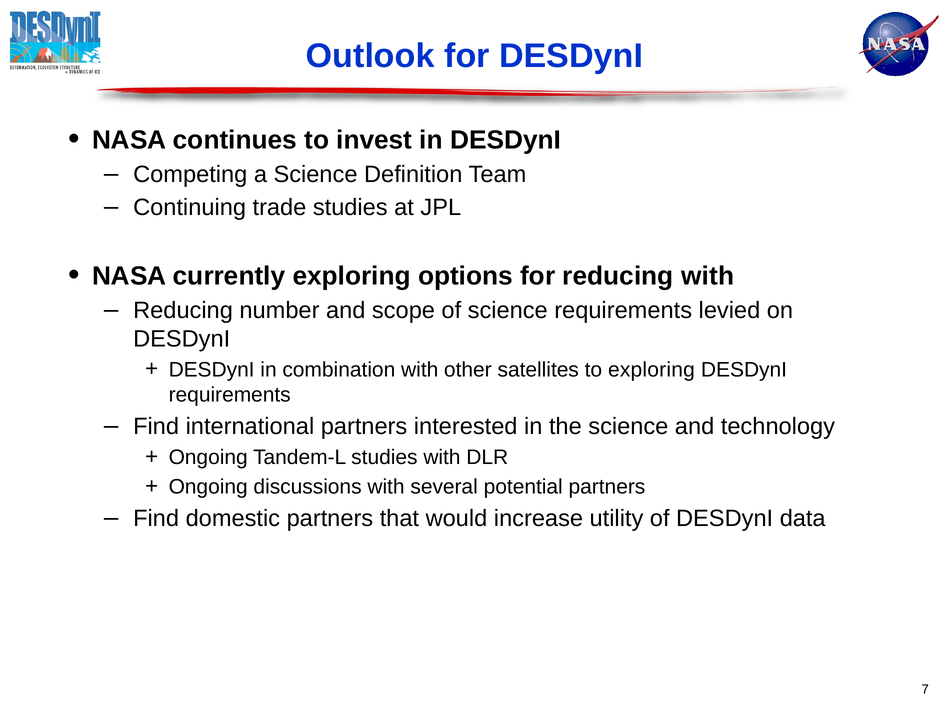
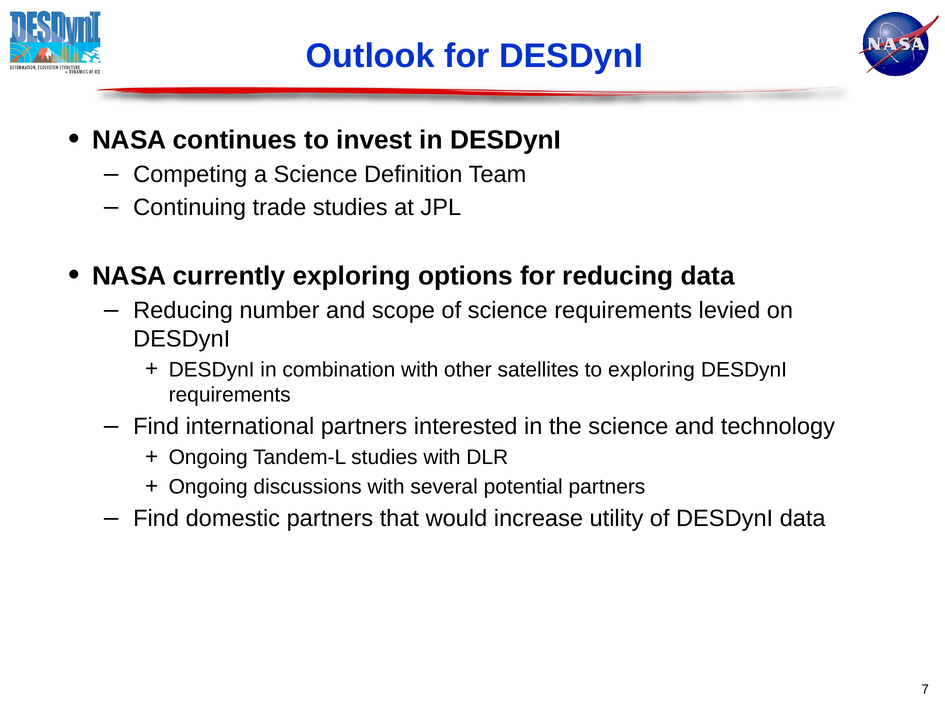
reducing with: with -> data (708, 276)
